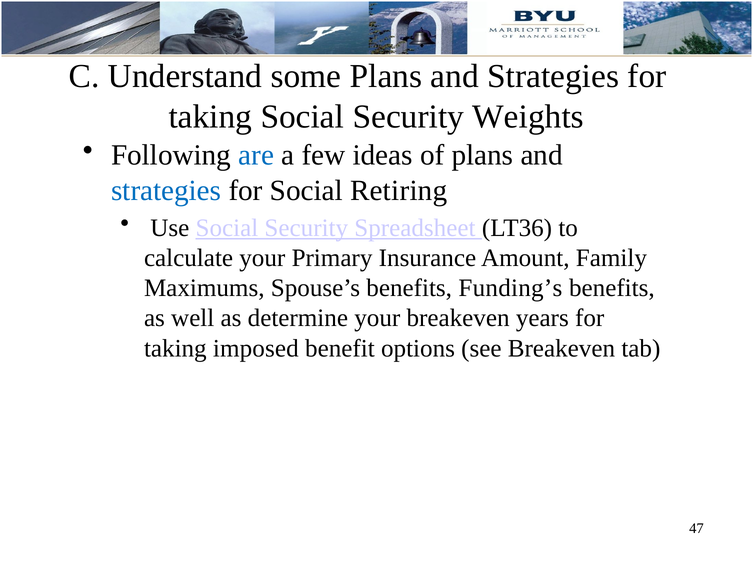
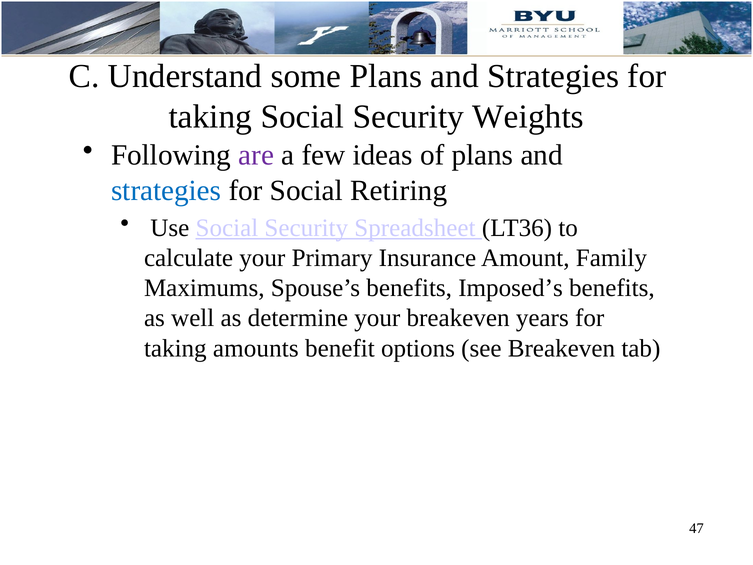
are colour: blue -> purple (256, 155)
Funding’s: Funding’s -> Imposed’s (511, 288)
imposed: imposed -> amounts (256, 348)
